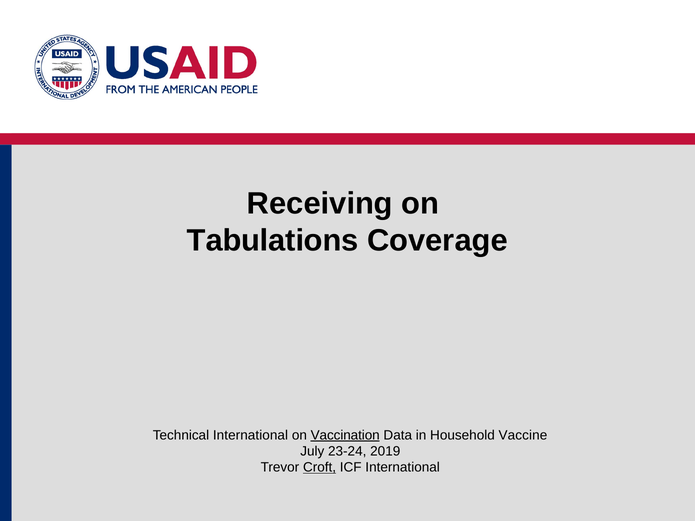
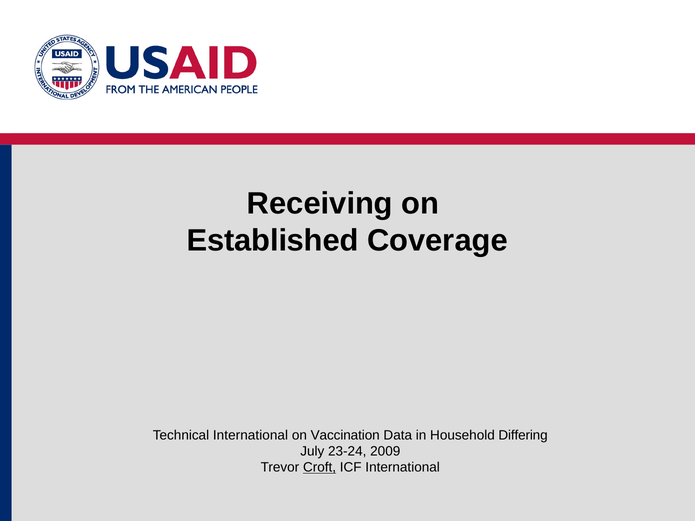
Tabulations: Tabulations -> Established (273, 241)
Vaccination underline: present -> none (345, 435)
Vaccine: Vaccine -> Differing (523, 435)
2019: 2019 -> 2009 (385, 452)
